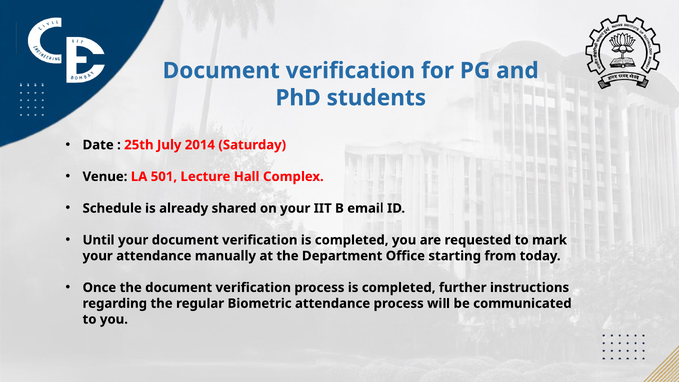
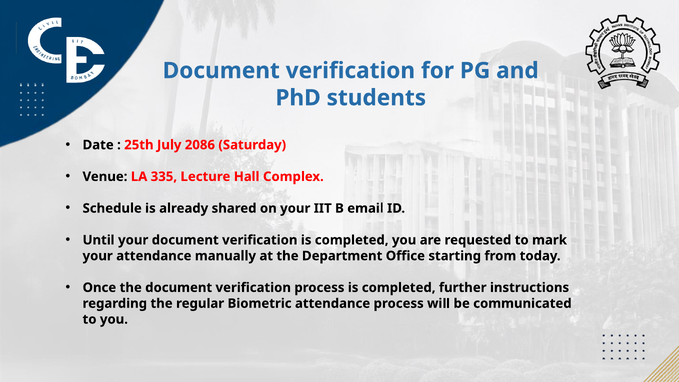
2014: 2014 -> 2086 (200, 145)
501: 501 -> 335 (164, 177)
